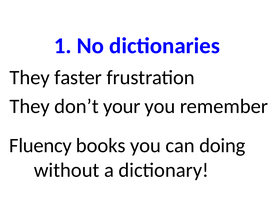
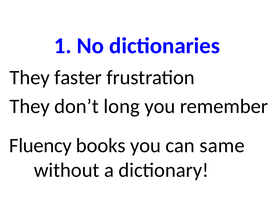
your: your -> long (122, 107)
doing: doing -> same (222, 146)
